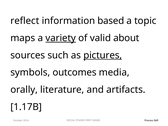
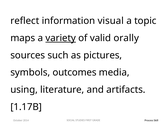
based: based -> visual (111, 21)
about: about -> orally (126, 38)
pictures underline: present -> none (103, 55)
orally: orally -> using (24, 90)
